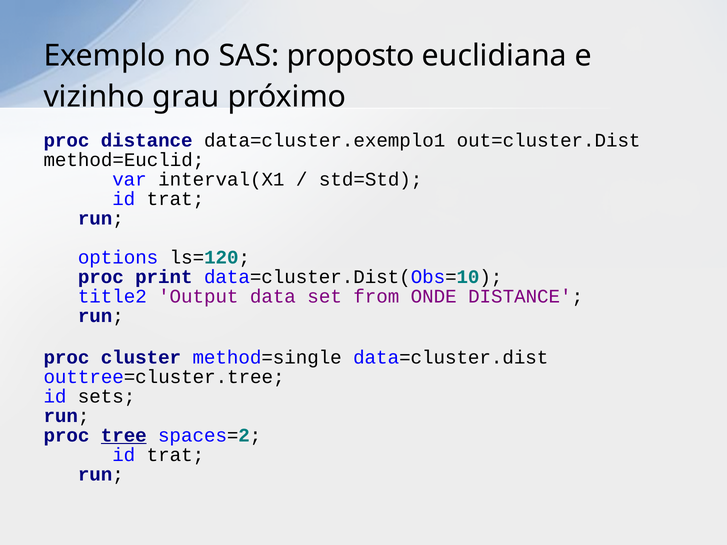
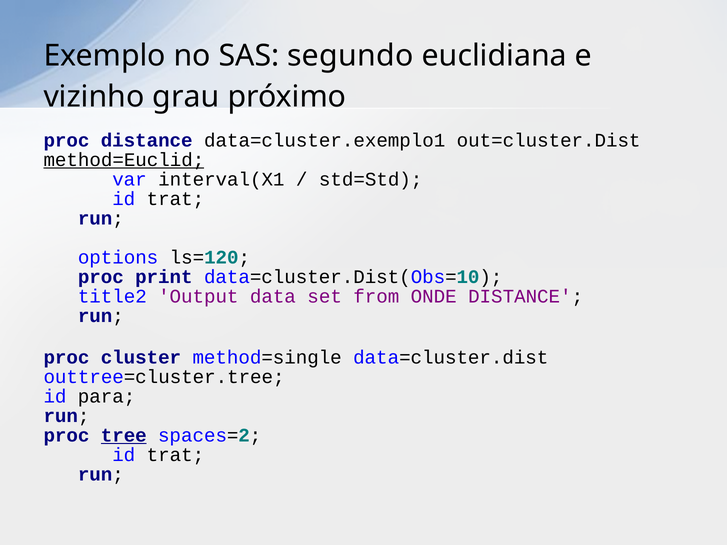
proposto: proposto -> segundo (350, 56)
method=Euclid underline: none -> present (124, 160)
sets: sets -> para (107, 396)
